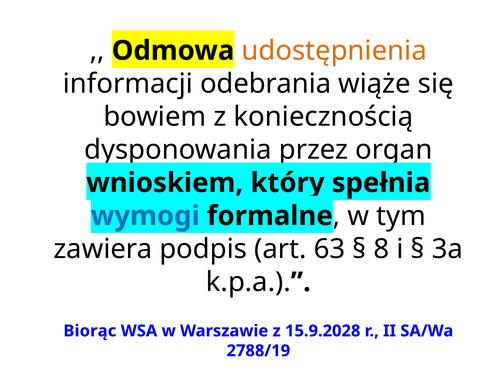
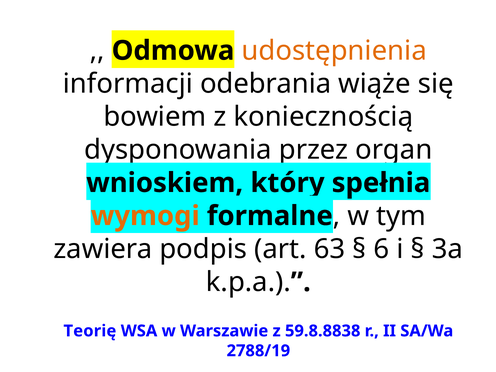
wymogi colour: blue -> orange (145, 216)
8: 8 -> 6 (381, 249)
Biorąc: Biorąc -> Teorię (90, 331)
15.9.2028: 15.9.2028 -> 59.8.8838 (323, 331)
